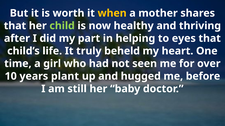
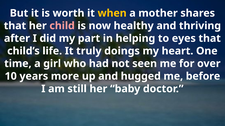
child colour: light green -> pink (62, 26)
beheld: beheld -> doings (122, 51)
plant: plant -> more (65, 77)
